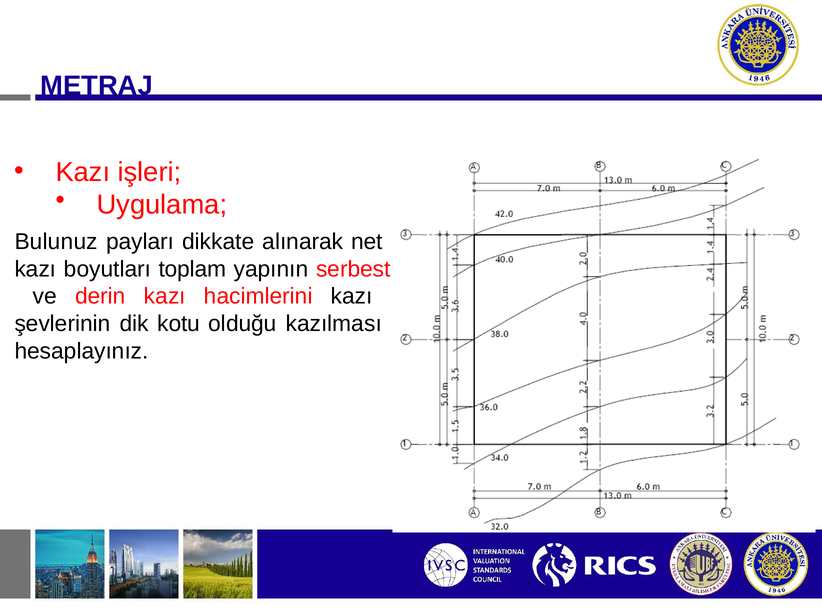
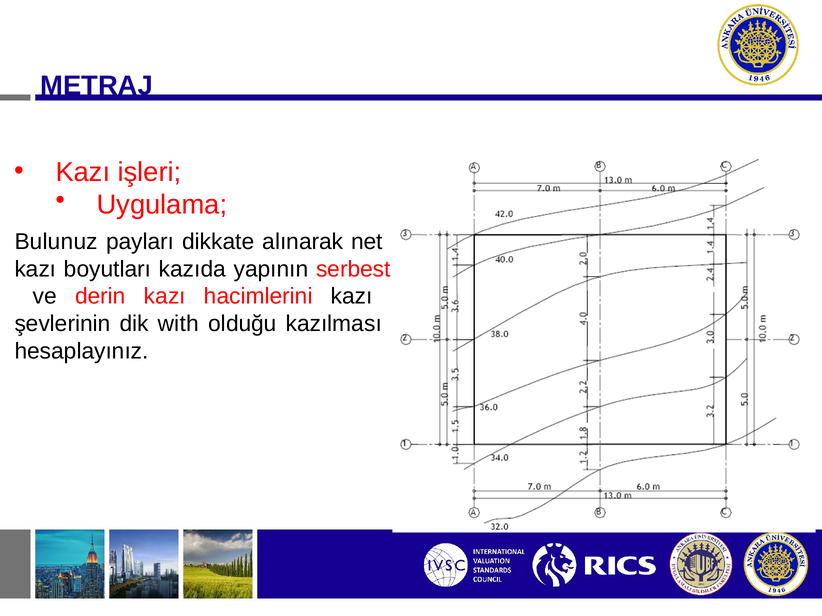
toplam: toplam -> kazıda (192, 269)
kotu: kotu -> with (178, 324)
